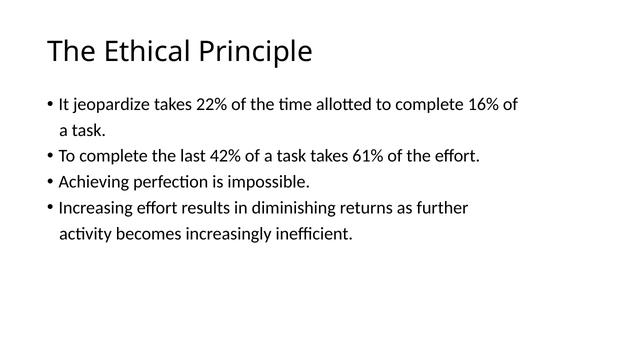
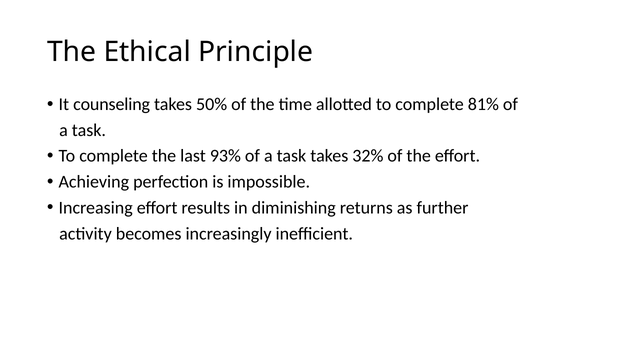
jeopardize: jeopardize -> counseling (112, 104)
22%: 22% -> 50% (212, 104)
16%: 16% -> 81% (483, 104)
42%: 42% -> 93% (225, 156)
61%: 61% -> 32% (368, 156)
